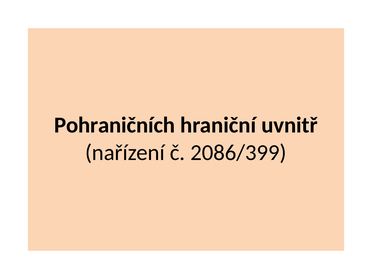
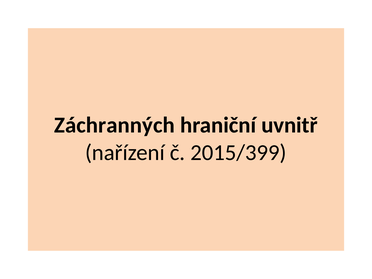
Pohraničních: Pohraničních -> Záchranných (114, 125)
2086/399: 2086/399 -> 2015/399 (238, 153)
